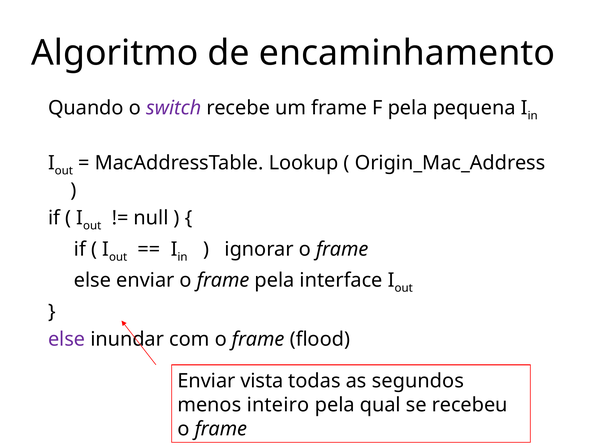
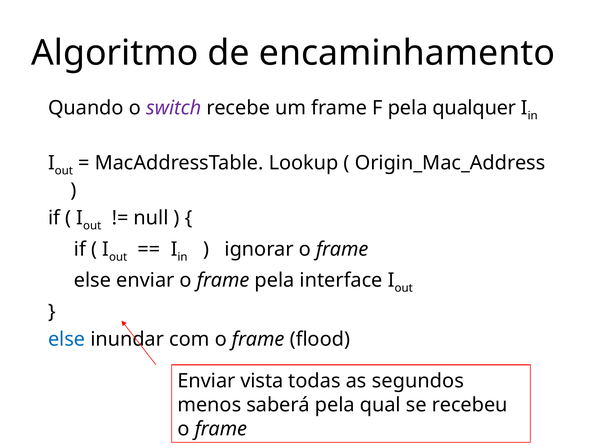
pequena: pequena -> qualquer (474, 108)
else colour: purple -> blue (67, 340)
inteiro: inteiro -> saberá (278, 405)
